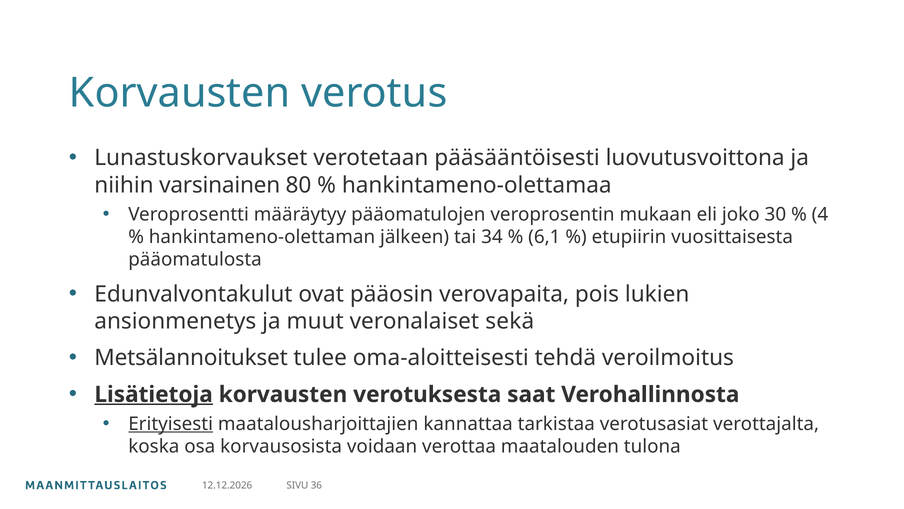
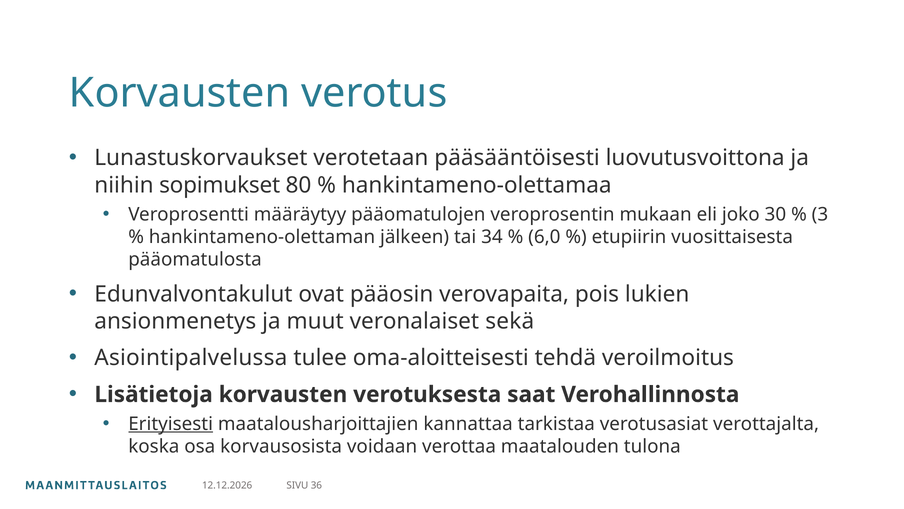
varsinainen: varsinainen -> sopimukset (220, 185)
4: 4 -> 3 (820, 214)
6,1: 6,1 -> 6,0 (544, 237)
Metsälannoitukset: Metsälannoitukset -> Asiointipalvelussa (191, 358)
Lisätietoja underline: present -> none (154, 394)
